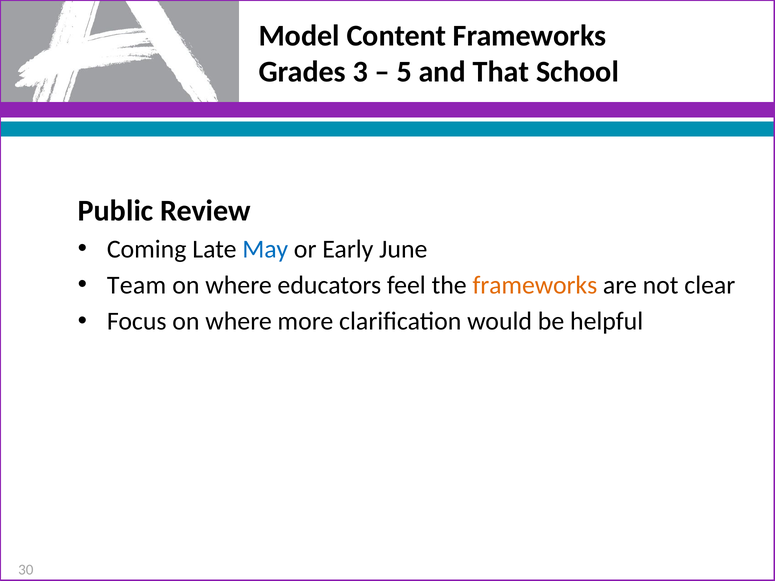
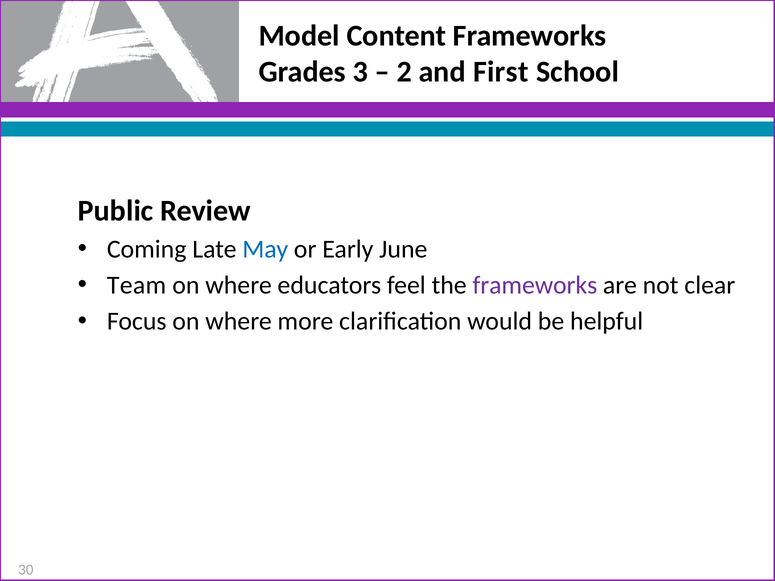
5: 5 -> 2 (404, 72)
That: That -> First (501, 72)
frameworks colour: orange -> purple (535, 285)
